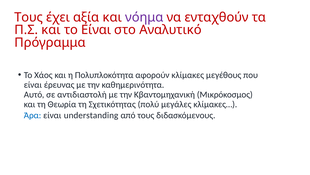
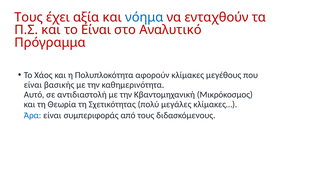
νόημα colour: purple -> blue (144, 17)
έρευνας: έρευνας -> βασικής (59, 85)
understanding: understanding -> συμπεριφοράς (91, 115)
